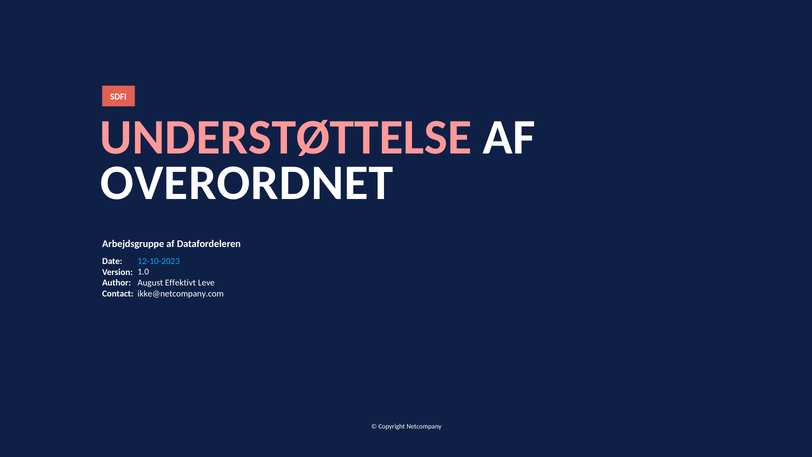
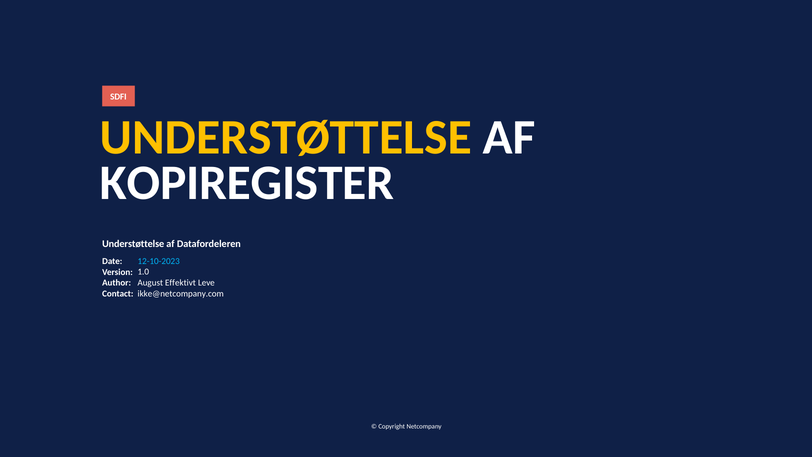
UNDERSTØTTELSE colour: pink -> yellow (286, 137)
OVERORDNET: OVERORDNET -> KOPIREGISTER (247, 183)
Arbejdsgruppe: Arbejdsgruppe -> Understøttelse (133, 244)
